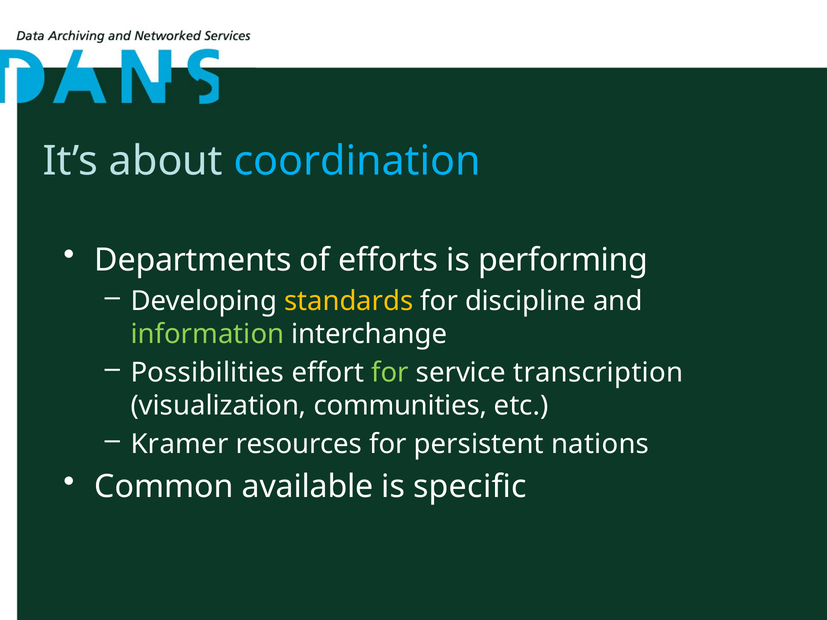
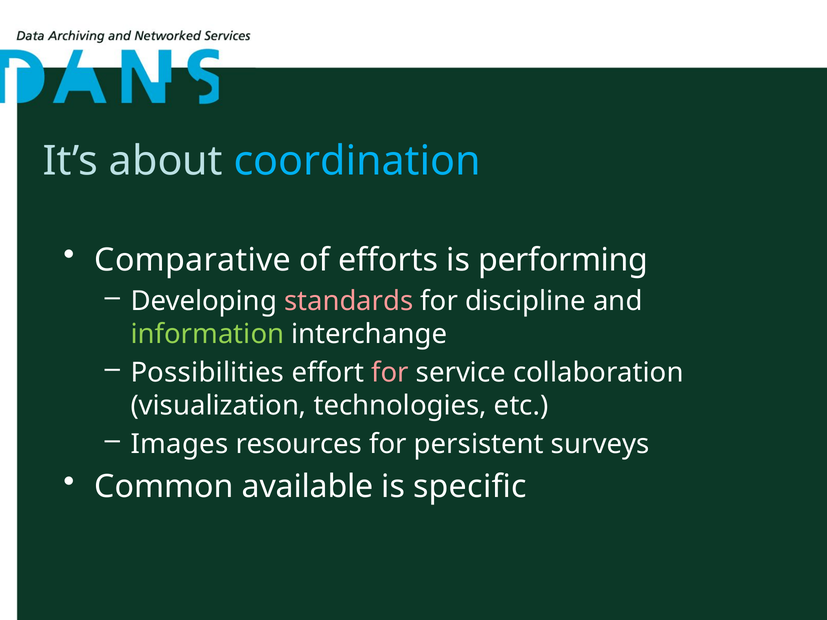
Departments: Departments -> Comparative (193, 260)
standards colour: yellow -> pink (349, 301)
for colour: light green -> pink (390, 373)
transcription: transcription -> collaboration (598, 373)
communities: communities -> technologies (400, 406)
Kramer: Kramer -> Images (180, 444)
nations: nations -> surveys (600, 444)
